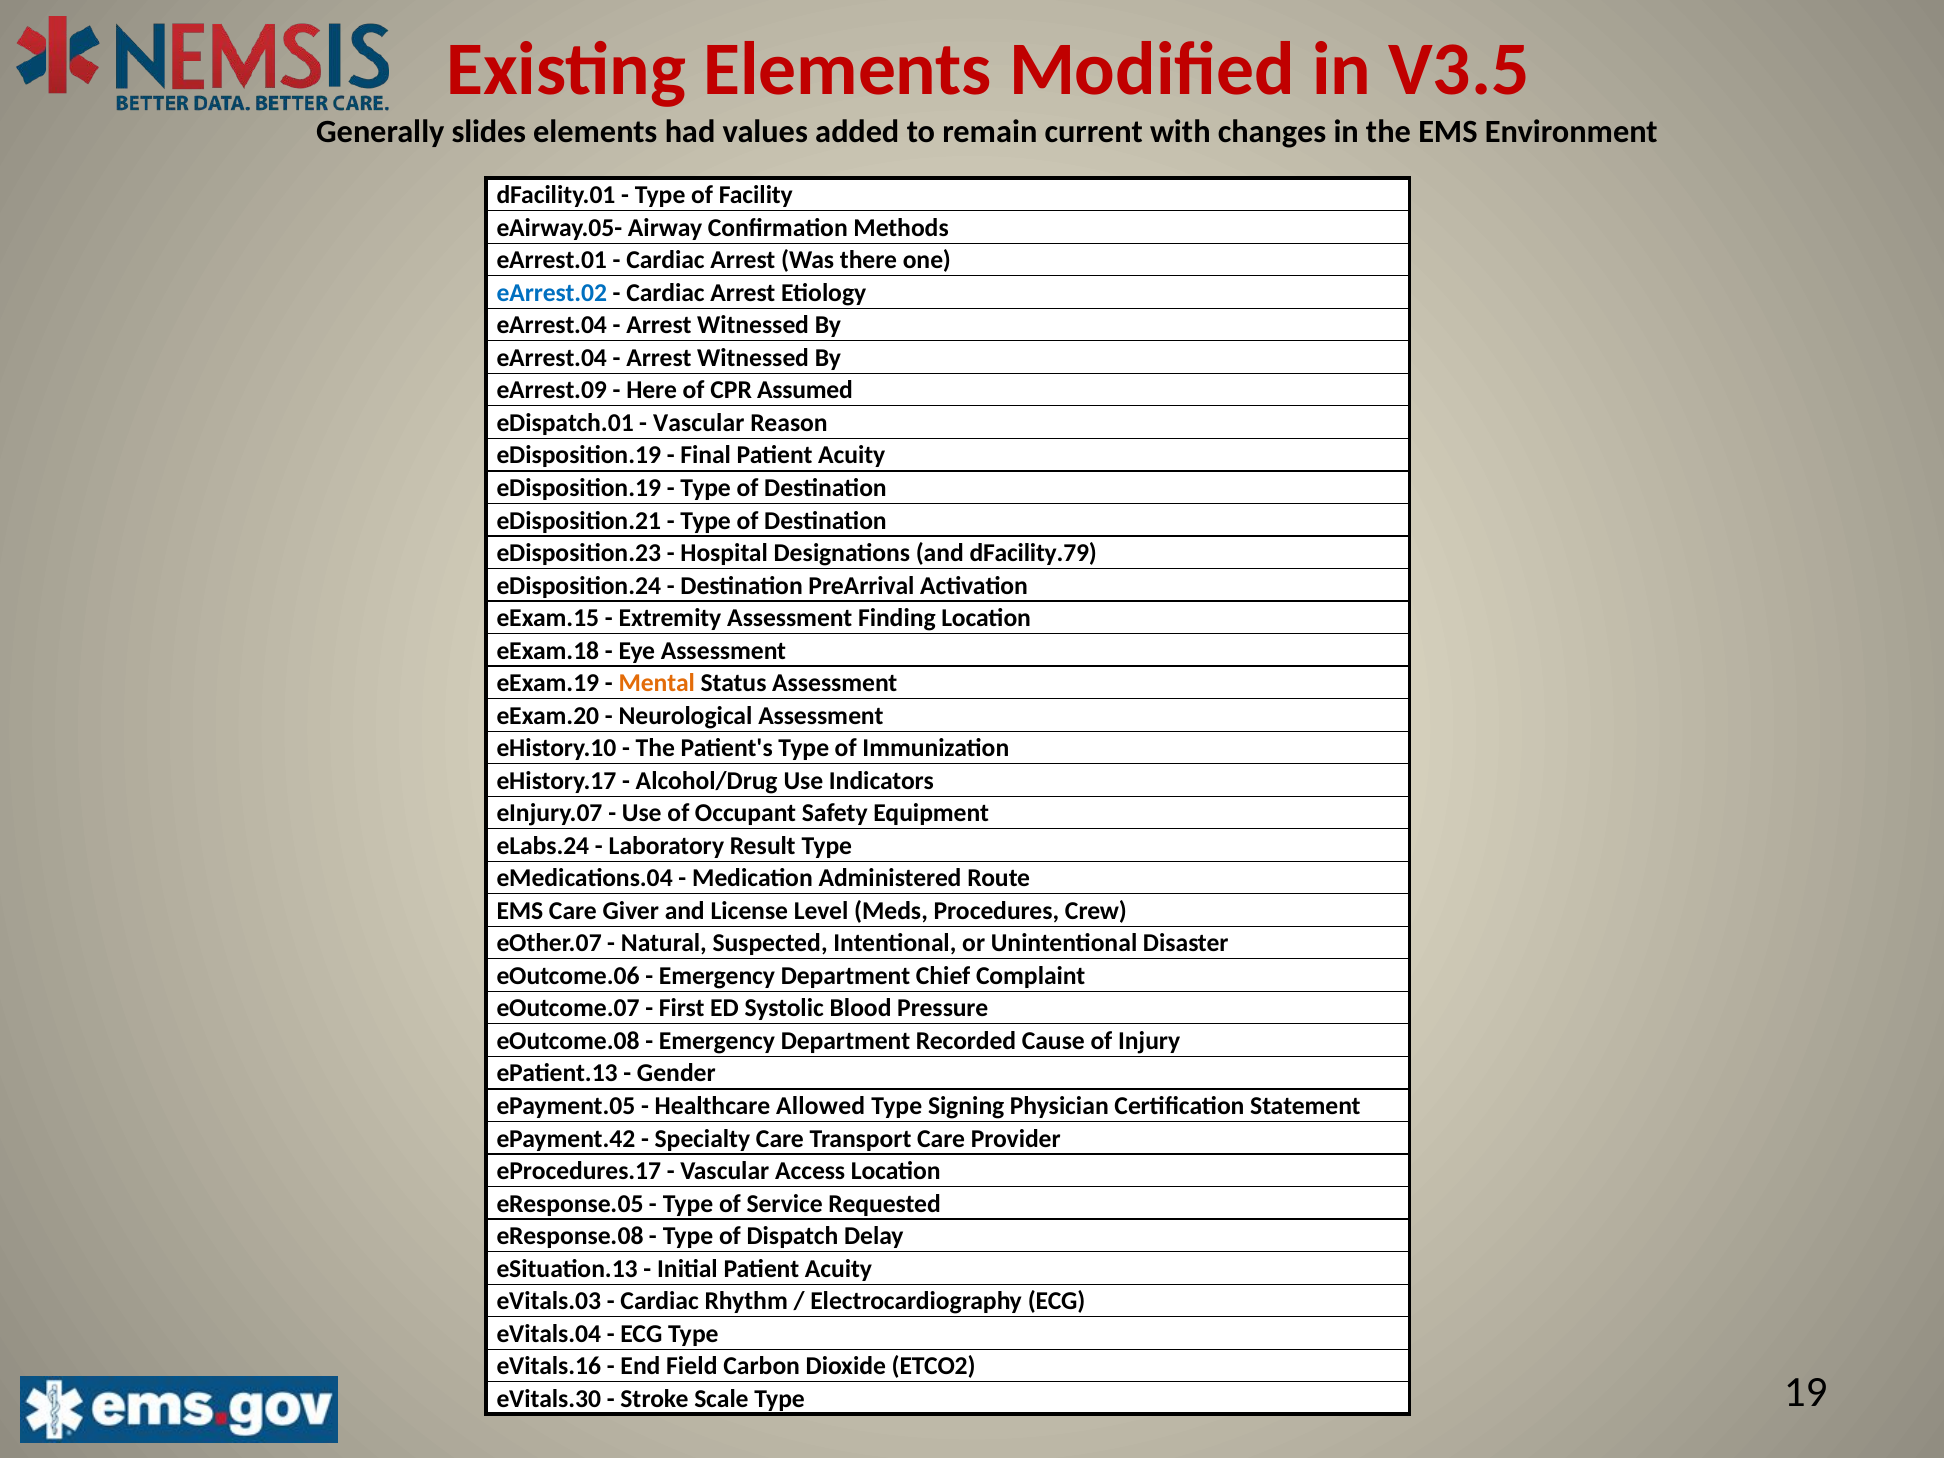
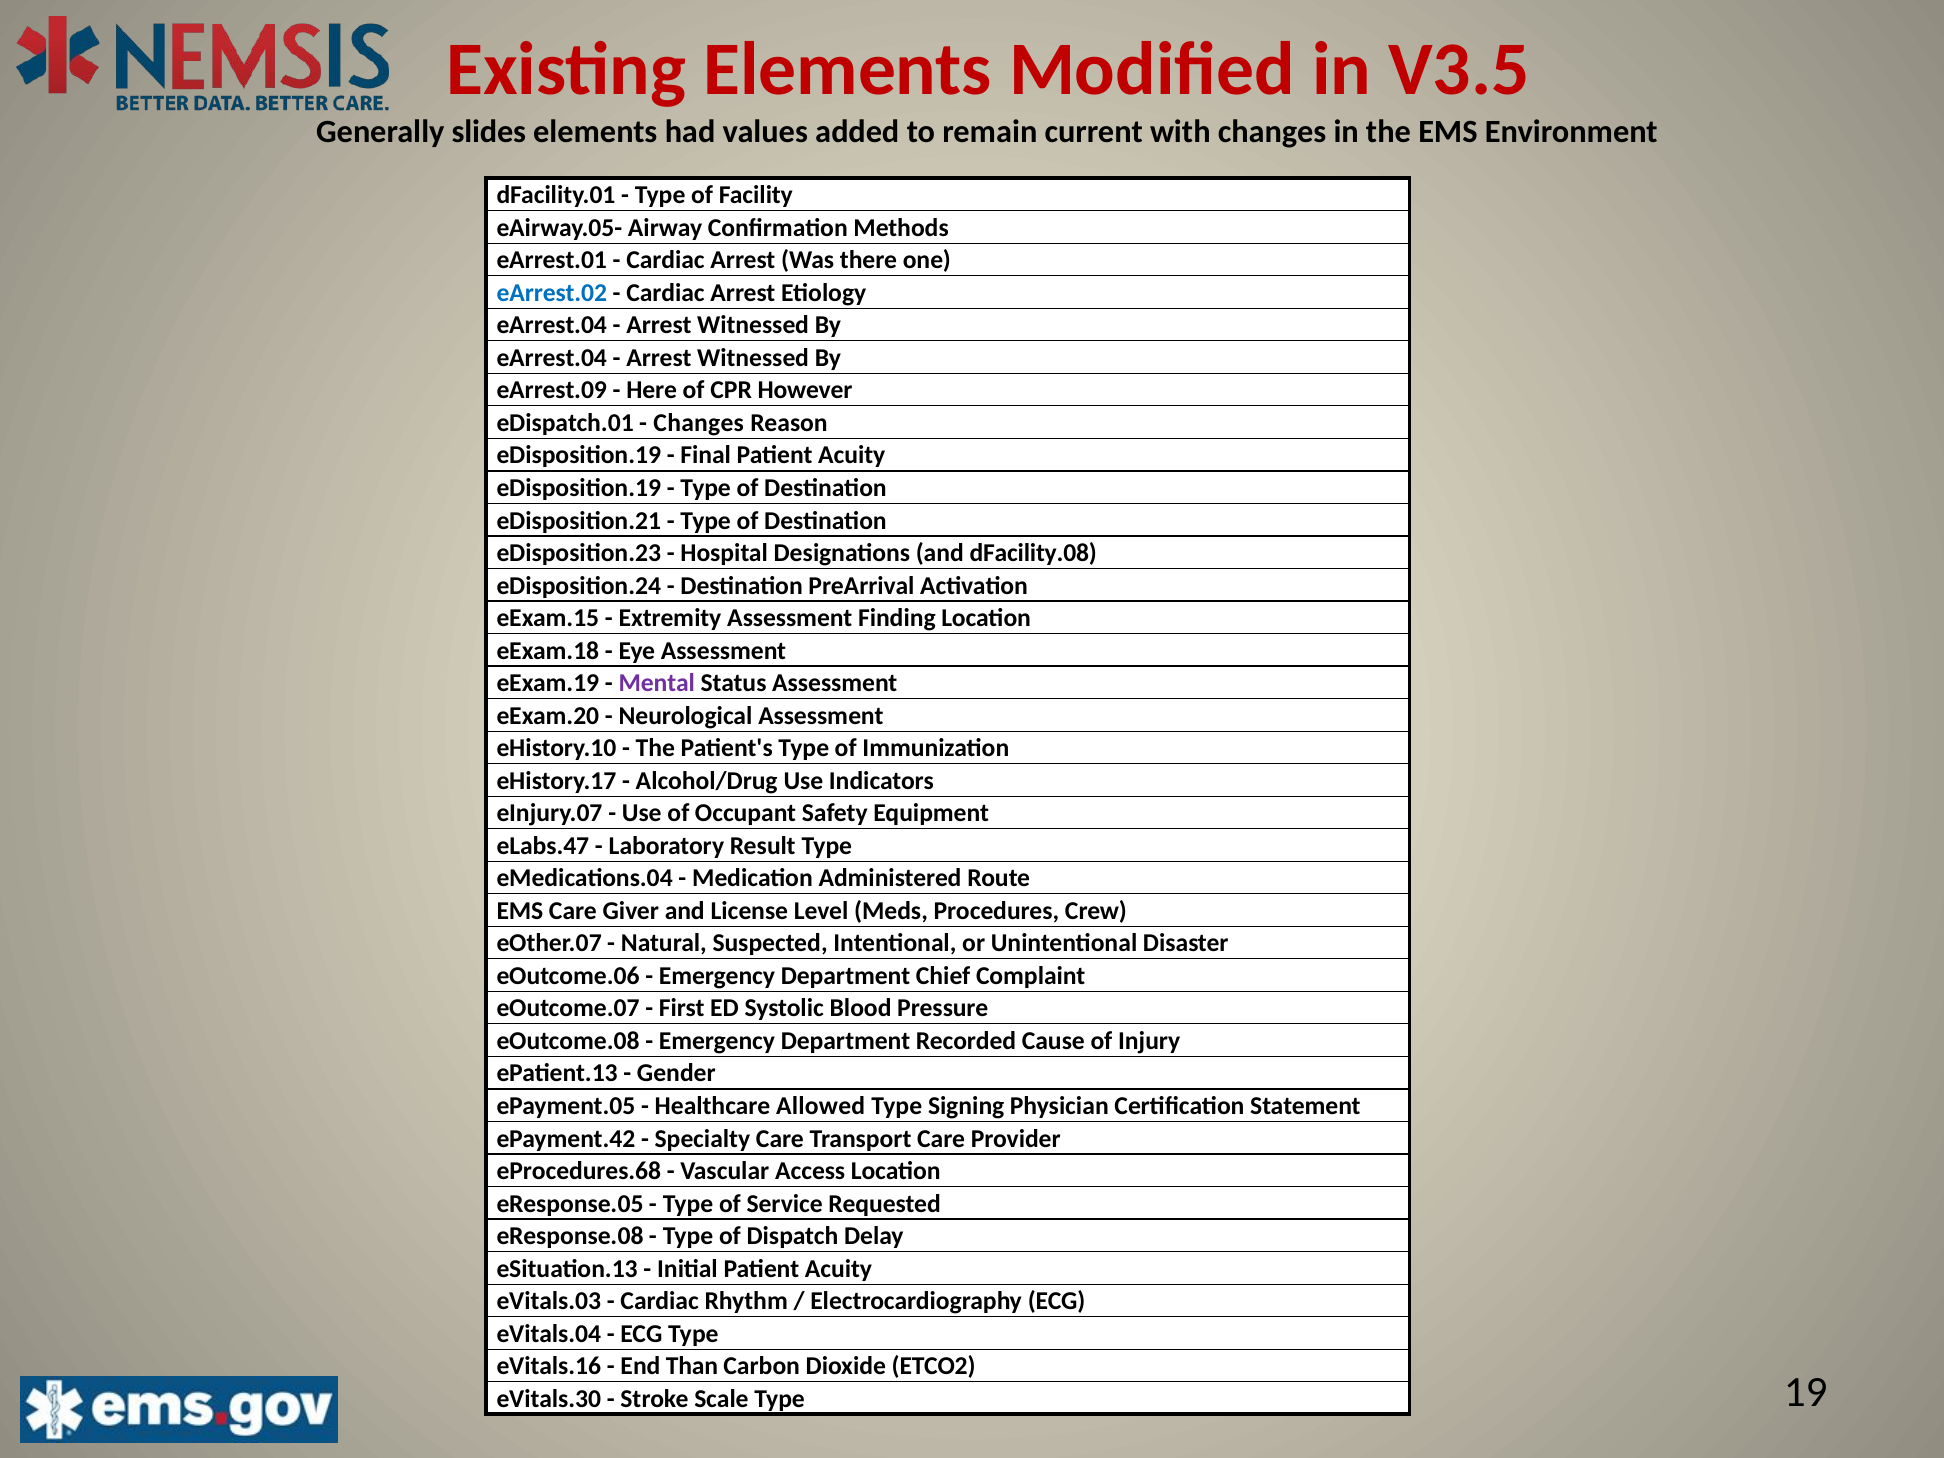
Assumed: Assumed -> However (805, 390)
Vascular: Vascular -> Changes (699, 423)
dFacility.79: dFacility.79 -> dFacility.08 (1033, 553)
Mental colour: orange -> purple (657, 683)
eLabs.24: eLabs.24 -> eLabs.47 (543, 846)
eProcedures.17: eProcedures.17 -> eProcedures.68 (579, 1171)
Field: Field -> Than (692, 1366)
